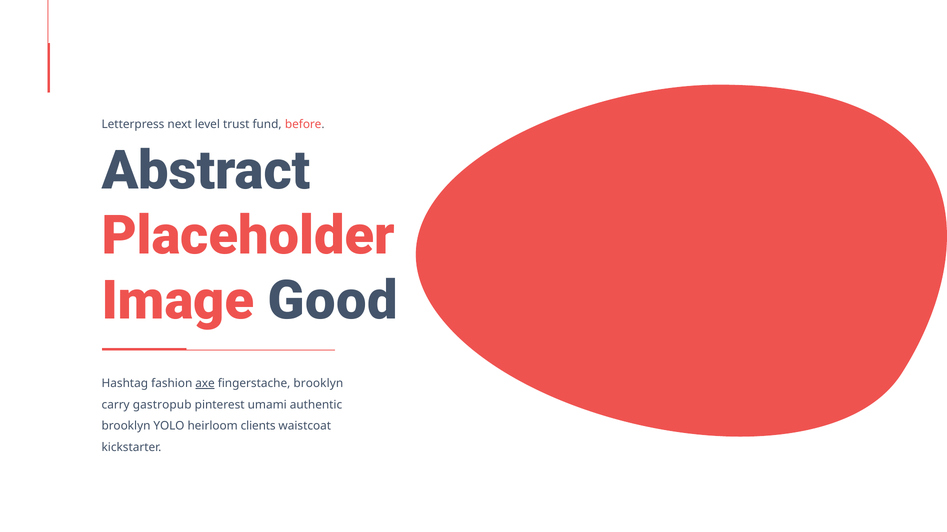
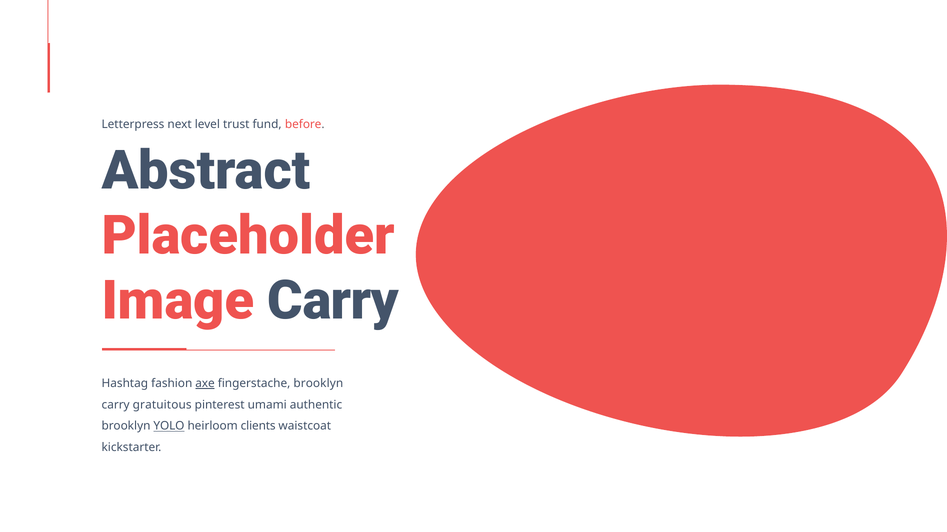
Image Good: Good -> Carry (333, 301)
gastropub: gastropub -> gratuitous (162, 405)
YOLO underline: none -> present (169, 427)
